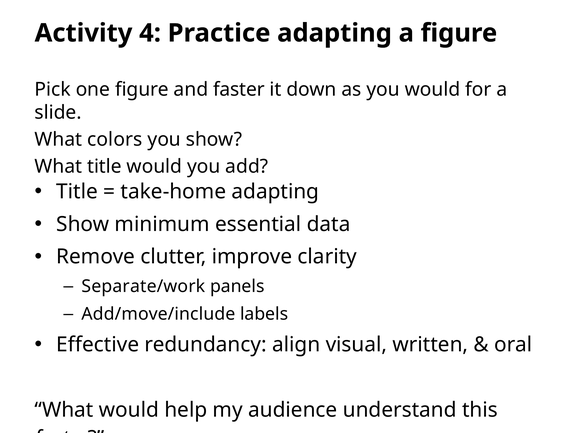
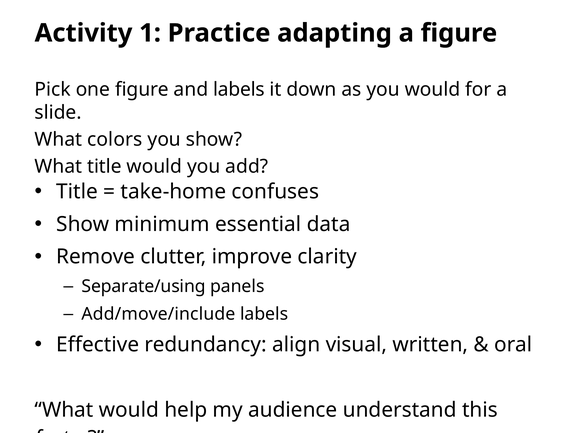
4: 4 -> 1 (150, 33)
and faster: faster -> labels (239, 89)
take-home adapting: adapting -> confuses (275, 191)
Separate/work: Separate/work -> Separate/using (144, 286)
